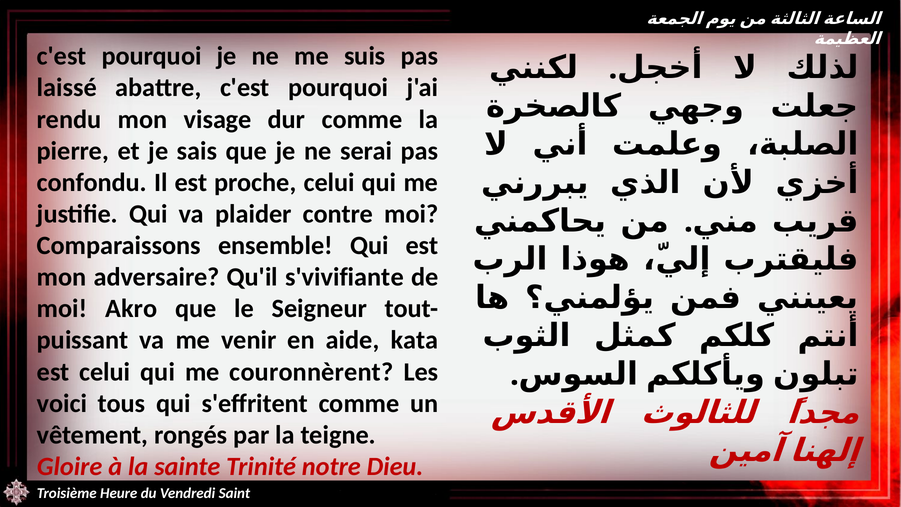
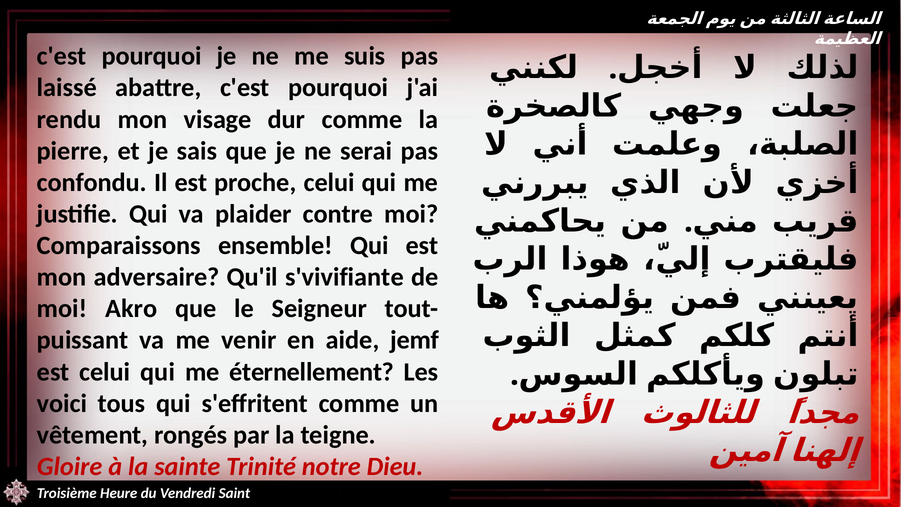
kata: kata -> jemf (415, 340)
couronnèrent: couronnèrent -> éternellement (312, 372)
